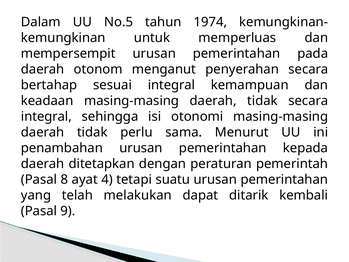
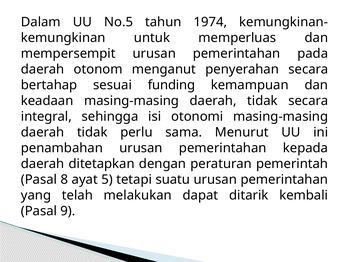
sesuai integral: integral -> funding (172, 85)
4: 4 -> 5 (107, 179)
